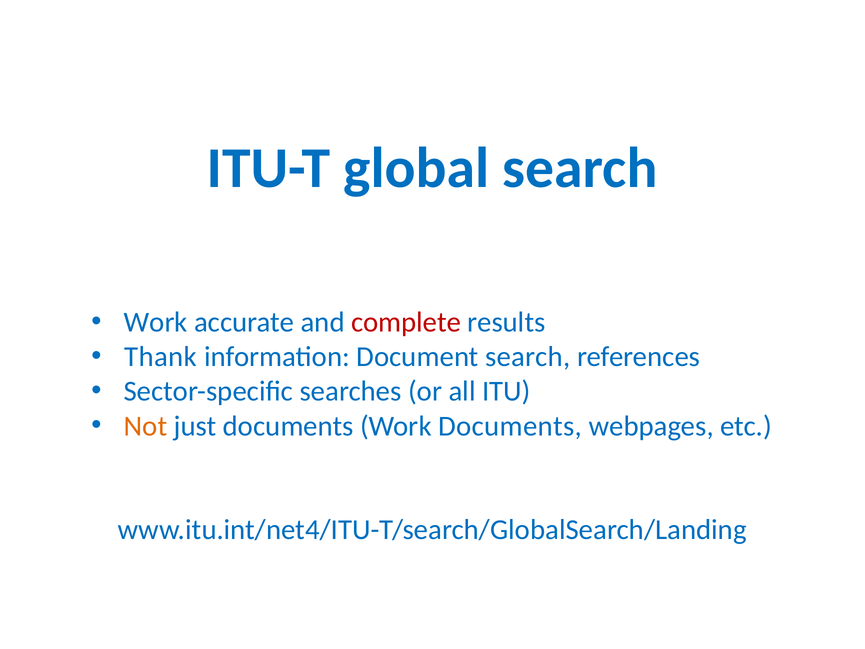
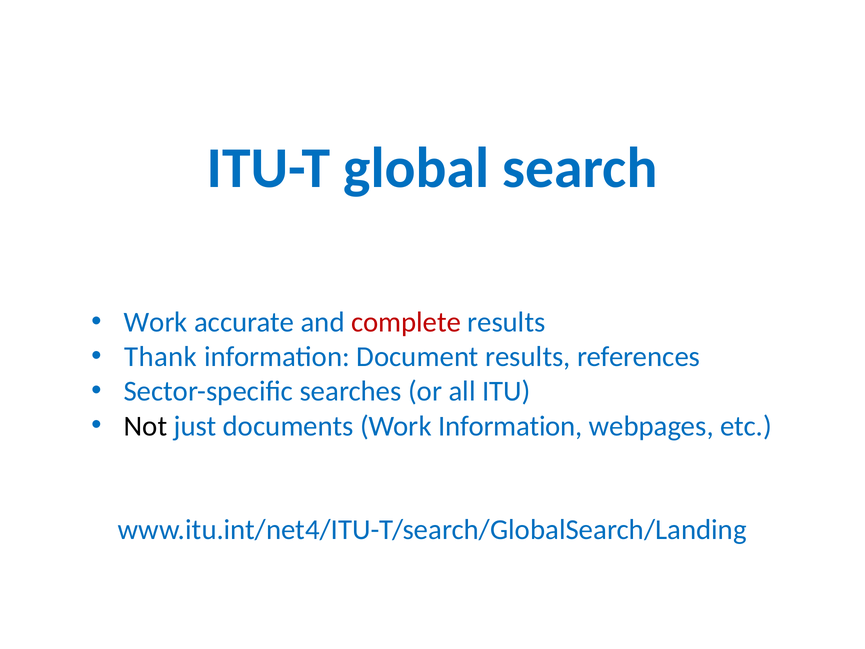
Document search: search -> results (528, 357)
Not colour: orange -> black (145, 426)
Work Documents: Documents -> Information (510, 426)
